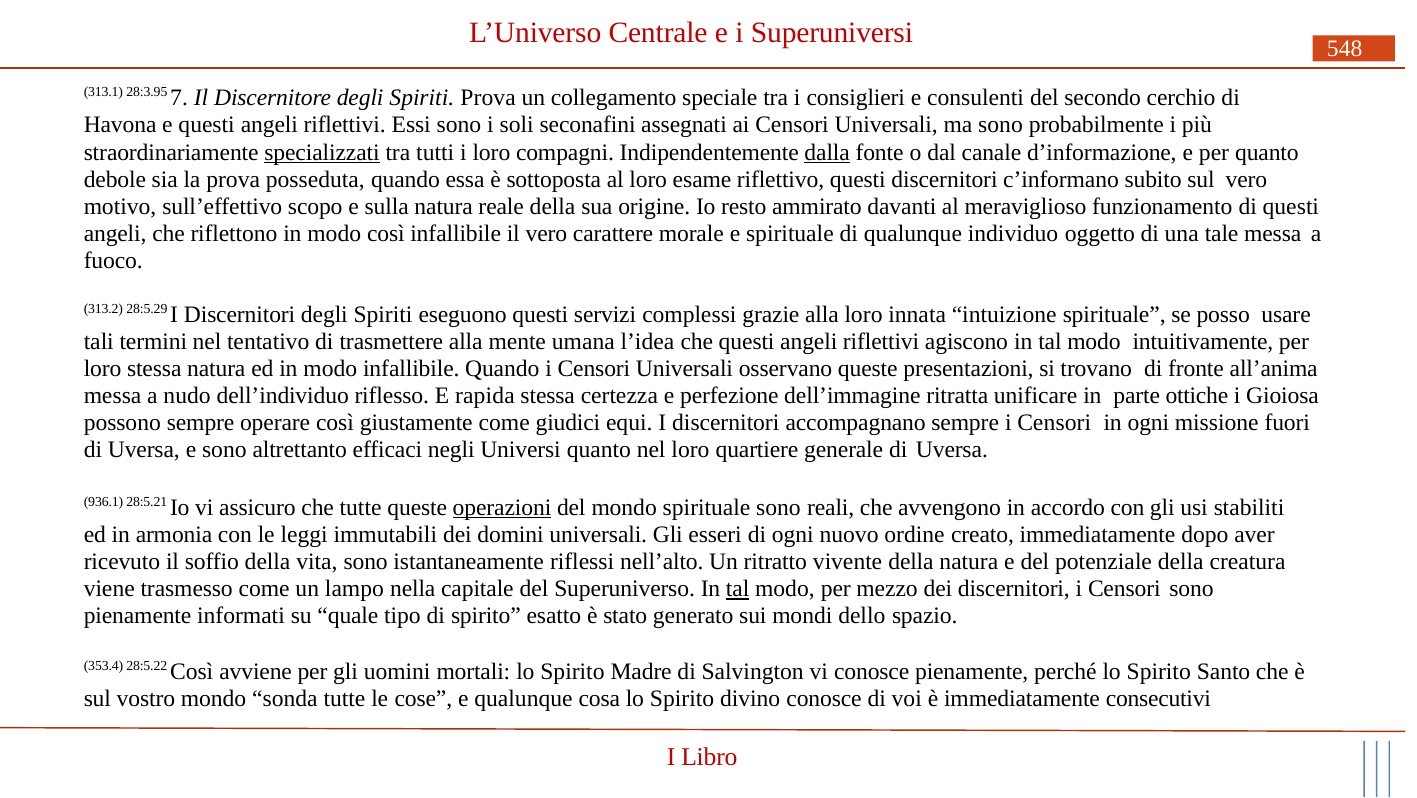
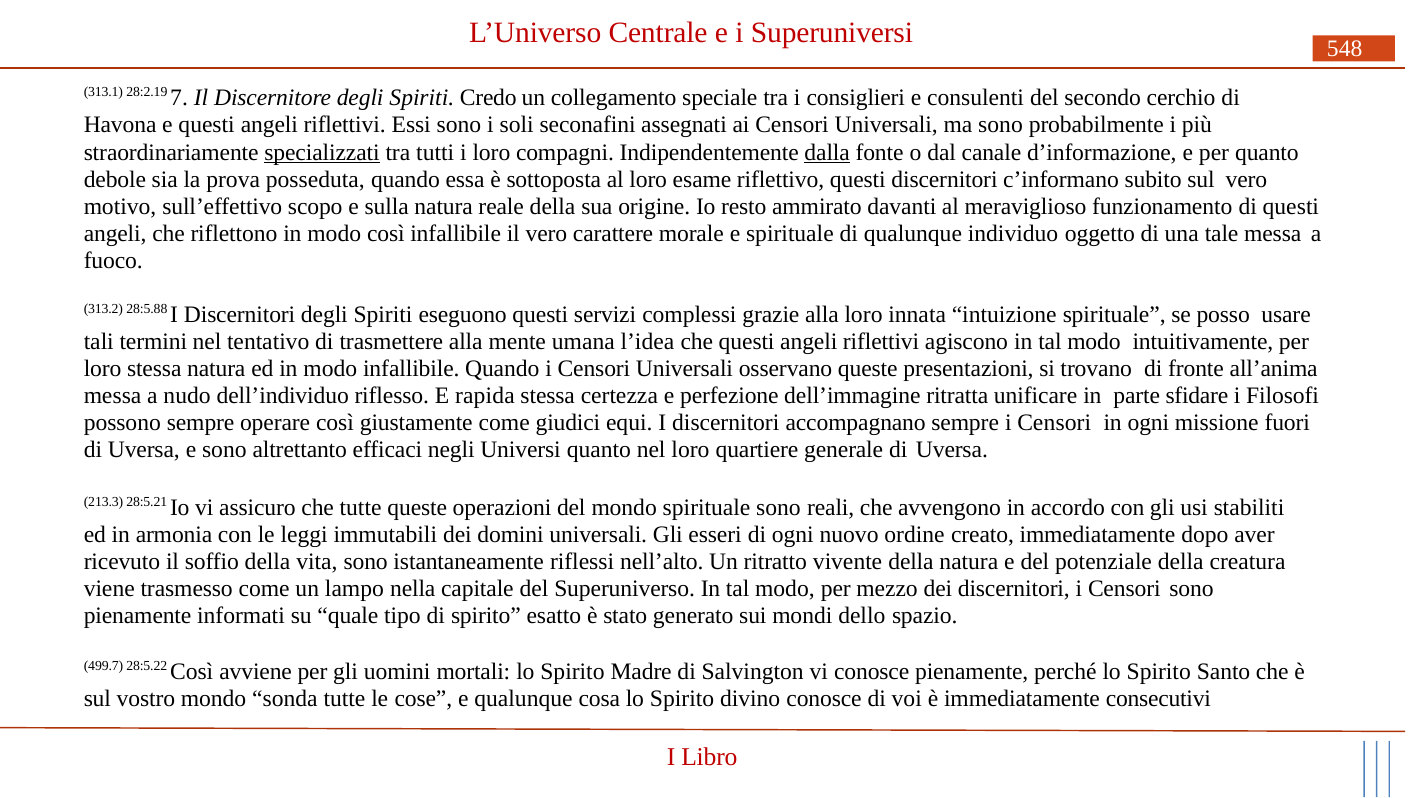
28:3.95: 28:3.95 -> 28:2.19 (147, 92)
Spiriti Prova: Prova -> Credo (488, 98)
28:5.29: 28:5.29 -> 28:5.88 (147, 309)
ottiche: ottiche -> sfidare (1197, 396)
Gioiosa: Gioiosa -> Filosofi (1283, 396)
936.1: 936.1 -> 213.3 (103, 502)
operazioni underline: present -> none (502, 507)
tal underline: present -> none (738, 589)
353.4: 353.4 -> 499.7 (103, 666)
